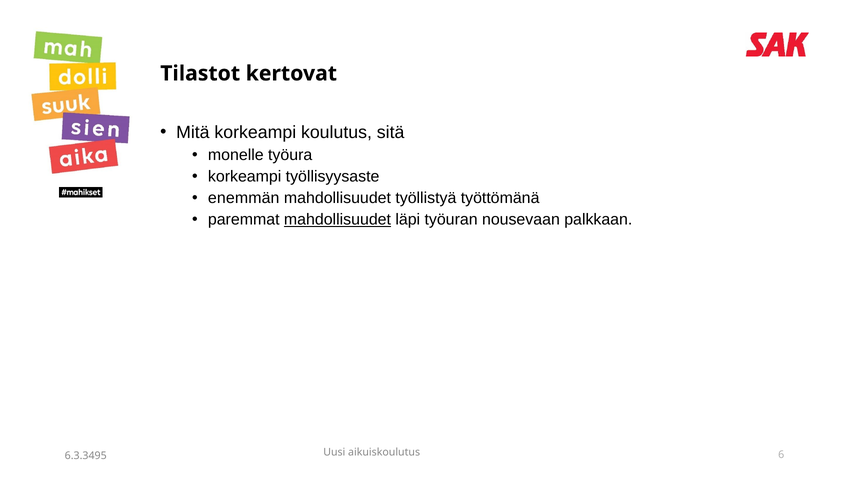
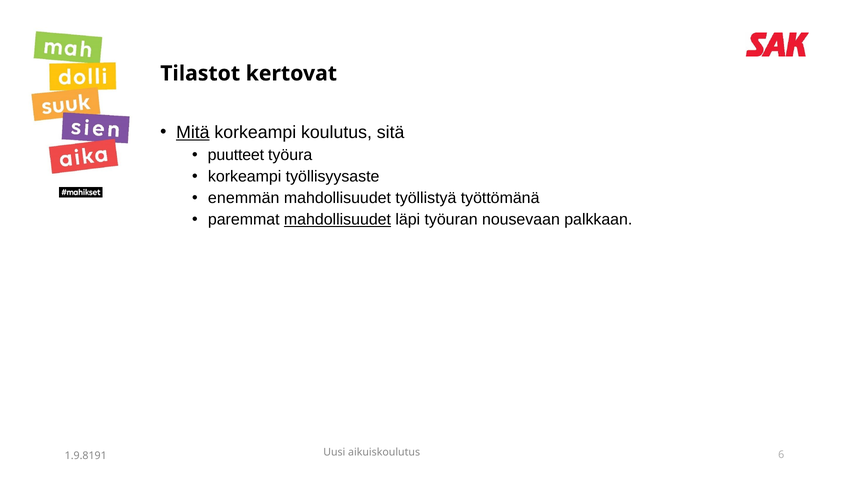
Mitä underline: none -> present (193, 133)
monelle: monelle -> puutteet (236, 155)
6.3.3495: 6.3.3495 -> 1.9.8191 (86, 456)
